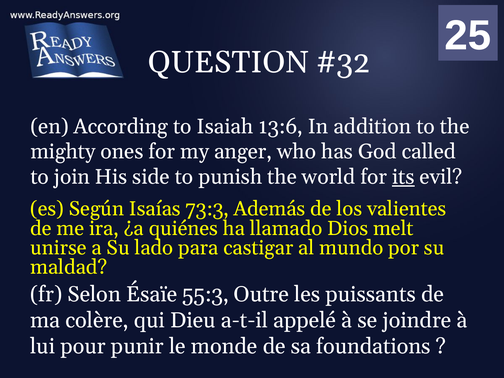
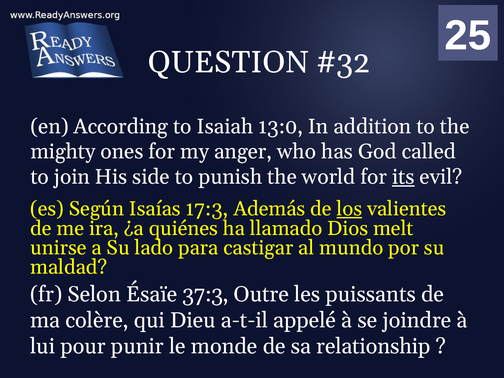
13:6: 13:6 -> 13:0 (281, 127)
73:3: 73:3 -> 17:3 (207, 209)
los underline: none -> present (349, 209)
55:3: 55:3 -> 37:3 (206, 294)
foundations: foundations -> relationship (373, 346)
